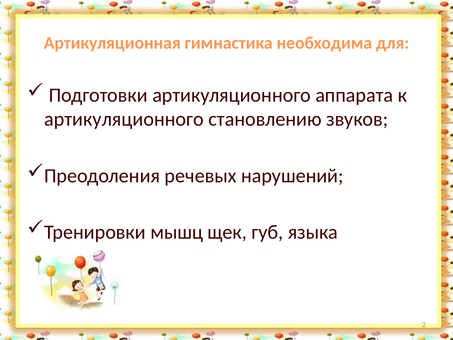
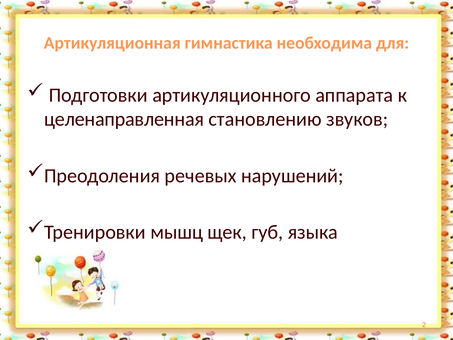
артикуляционного: артикуляционного -> целенаправленная (124, 119)
